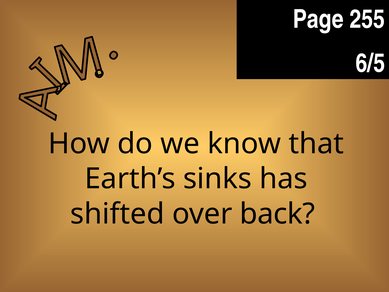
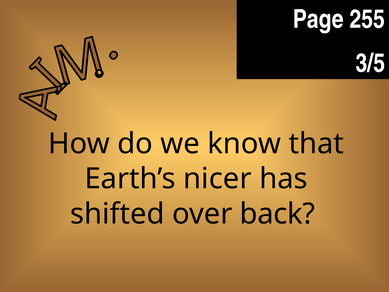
6/5: 6/5 -> 3/5 (370, 63)
sinks: sinks -> nicer (217, 179)
